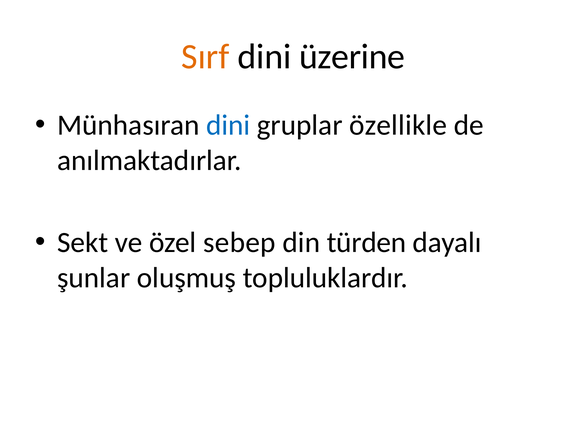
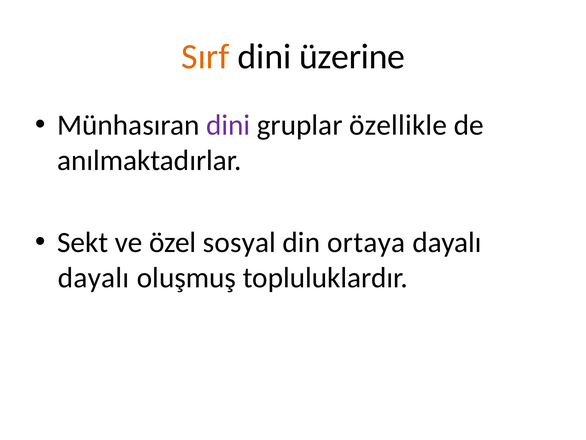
dini colour: blue -> purple (228, 125)
sebep: sebep -> sosyal (239, 242)
türden: türden -> ortaya (366, 242)
şunlar: şunlar -> dayalı (94, 277)
